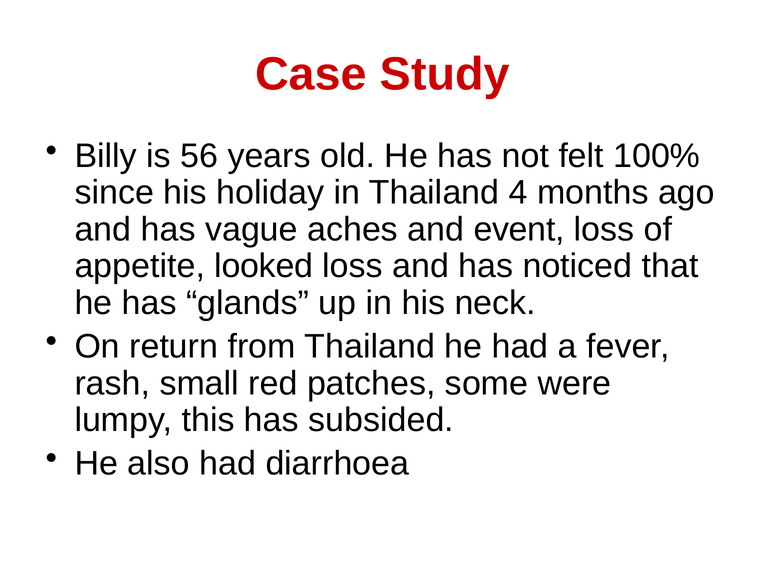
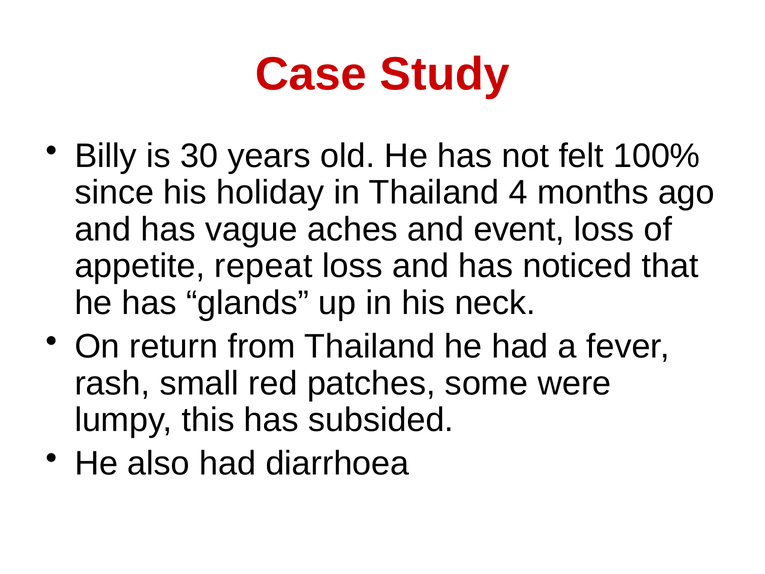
56: 56 -> 30 (199, 156)
looked: looked -> repeat (263, 266)
